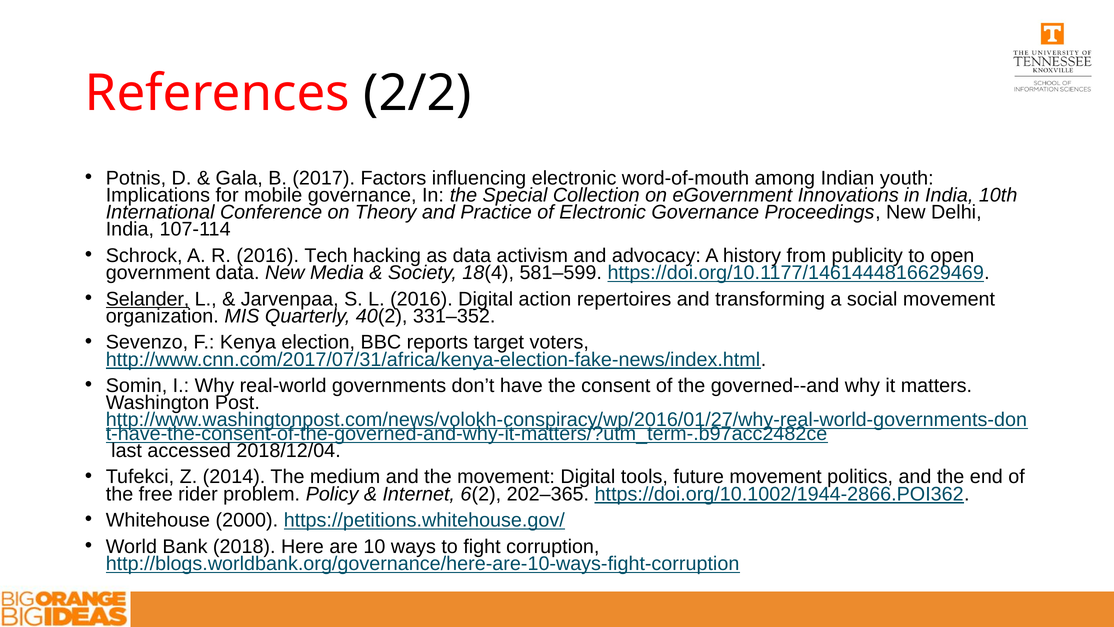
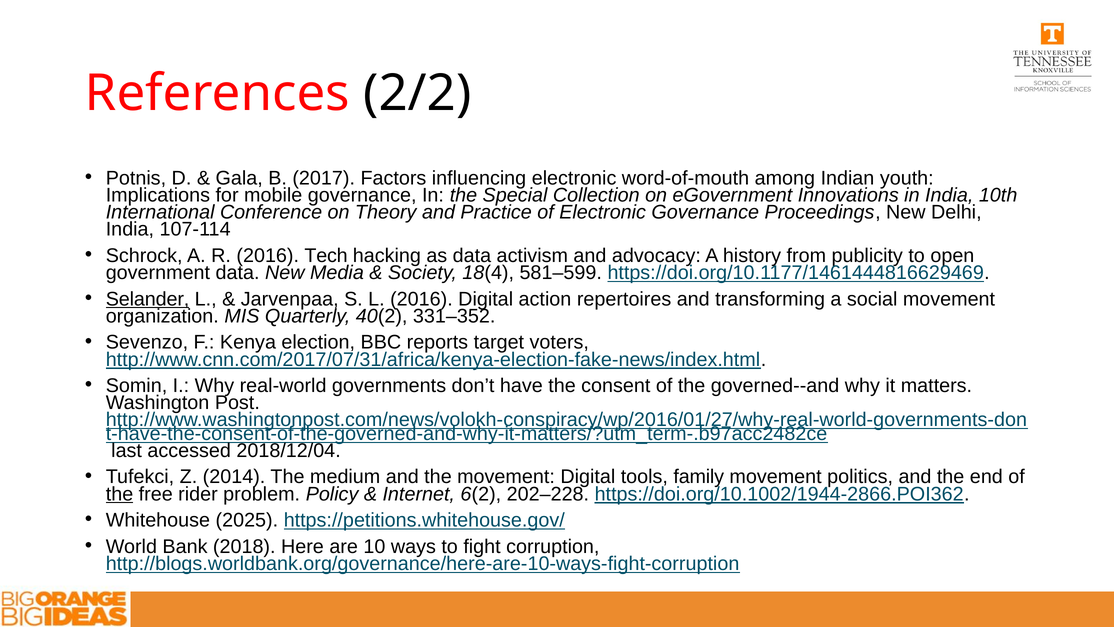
future: future -> family (699, 477)
the underline: none -> present (120, 494)
202–365: 202–365 -> 202–228 (548, 494)
2000: 2000 -> 2025 (247, 520)
